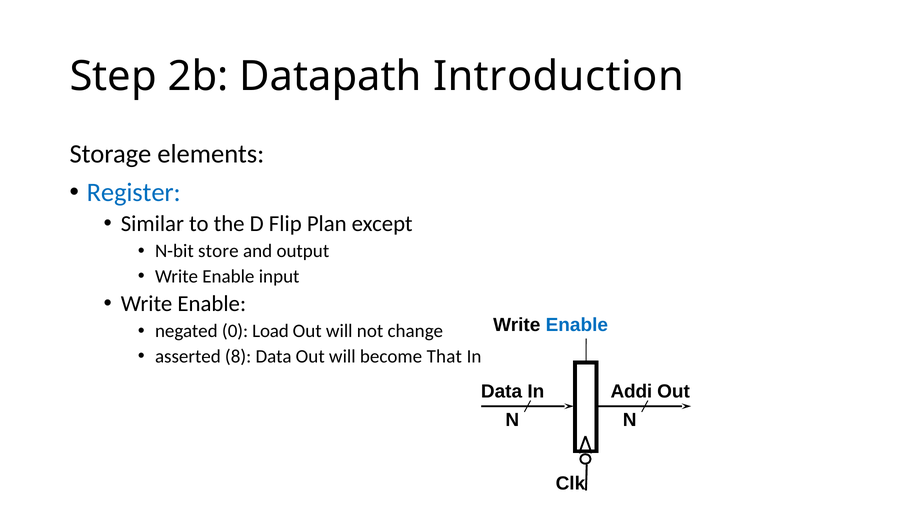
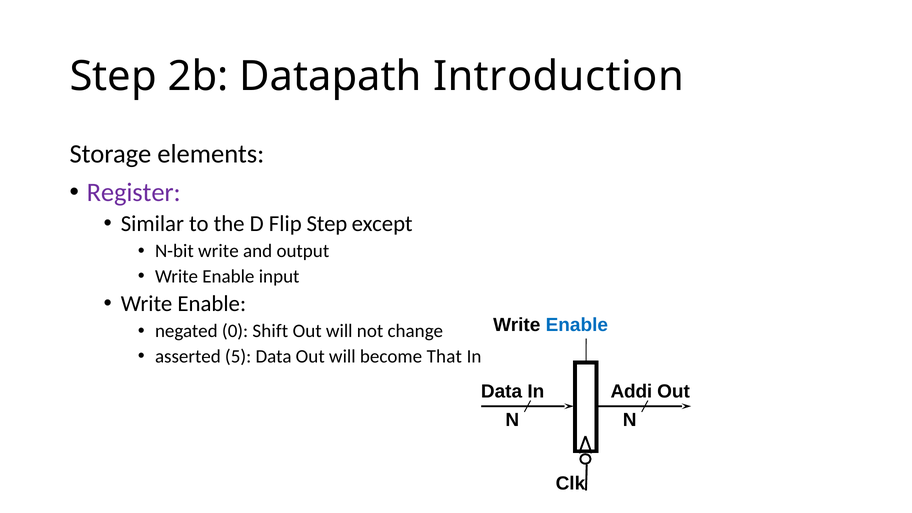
Register colour: blue -> purple (134, 192)
Flip Plan: Plan -> Step (327, 224)
N-bit store: store -> write (218, 251)
Load: Load -> Shift (270, 331)
8: 8 -> 5 (238, 356)
